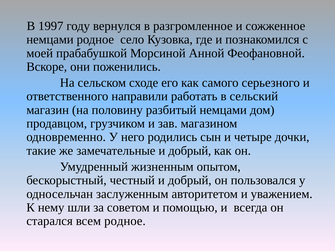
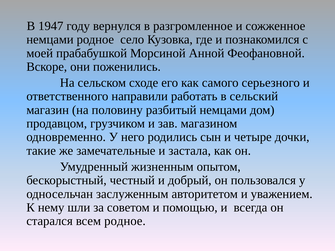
1997: 1997 -> 1947 (51, 26)
замечательные и добрый: добрый -> застала (190, 151)
